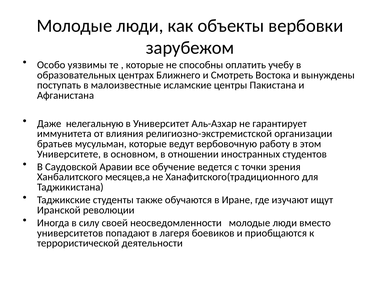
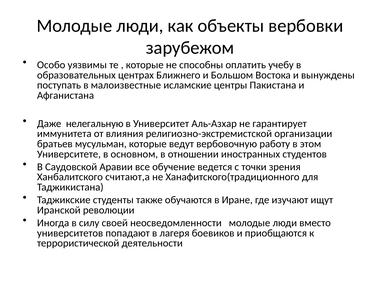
Смотреть: Смотреть -> Большом (232, 75)
месяцев,а: месяцев,а -> считают,а (128, 177)
